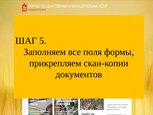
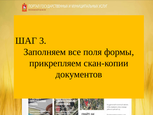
5: 5 -> 3 (43, 41)
